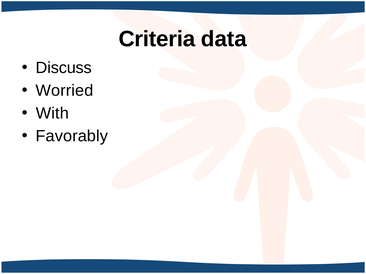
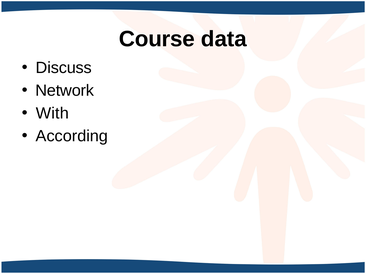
Criteria: Criteria -> Course (157, 39)
Worried: Worried -> Network (65, 91)
Favorably: Favorably -> According (72, 136)
